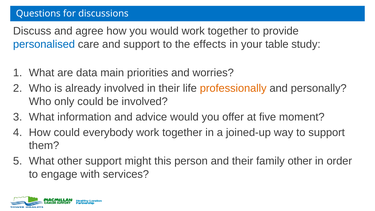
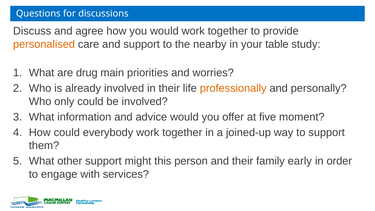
personalised colour: blue -> orange (44, 44)
effects: effects -> nearby (210, 44)
data: data -> drug (87, 73)
family other: other -> early (300, 161)
